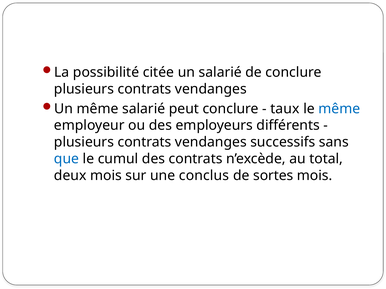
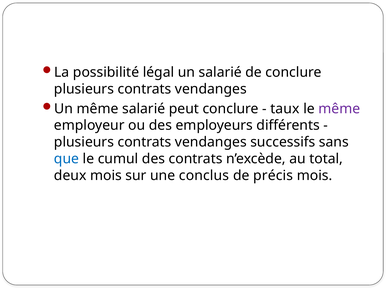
citée: citée -> légal (158, 72)
même colour: blue -> purple (339, 109)
sortes: sortes -> précis (273, 176)
